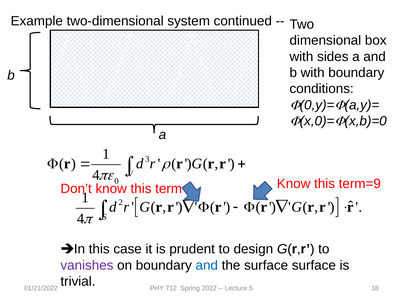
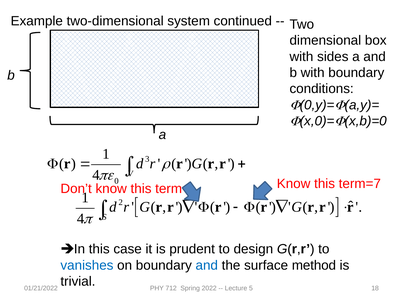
term=9: term=9 -> term=7 (360, 184)
vanishes colour: purple -> blue (87, 266)
surface surface: surface -> method (314, 266)
